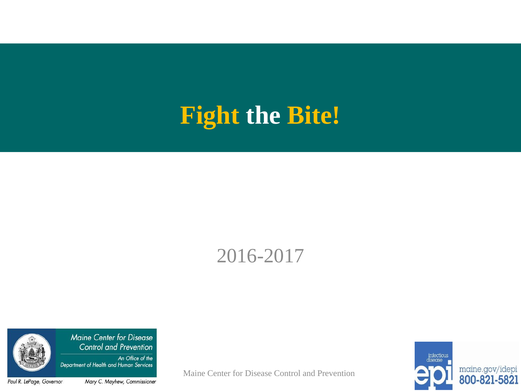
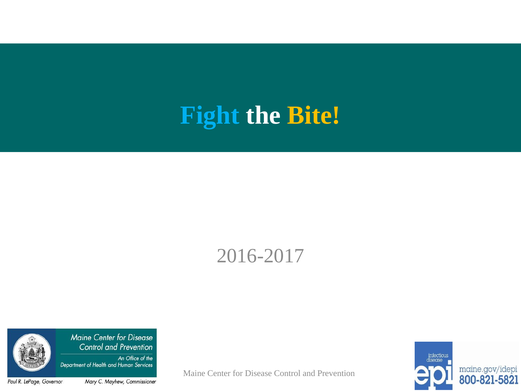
Fight colour: yellow -> light blue (210, 115)
